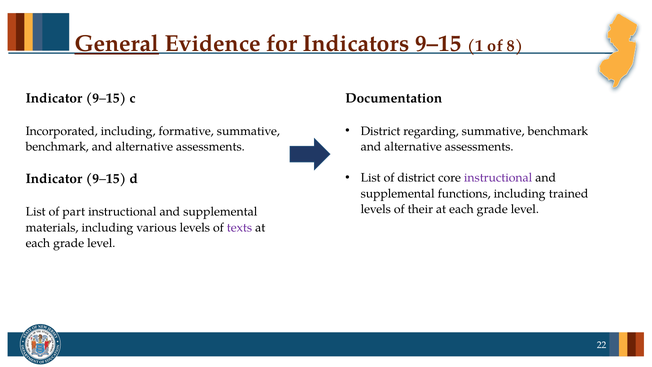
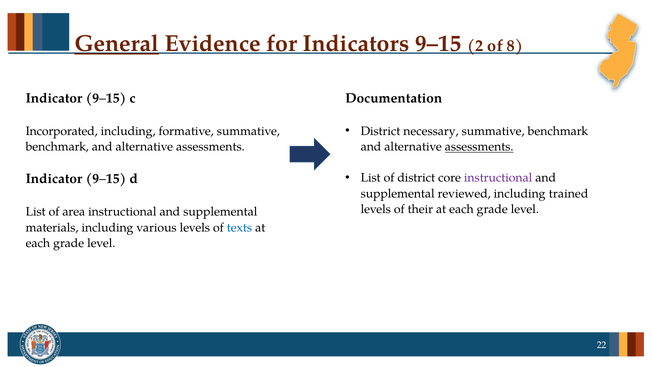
1: 1 -> 2 (475, 46)
regarding: regarding -> necessary (431, 131)
assessments underline: none -> present (479, 147)
functions: functions -> reviewed (464, 193)
part: part -> area (74, 211)
texts colour: purple -> blue (240, 227)
